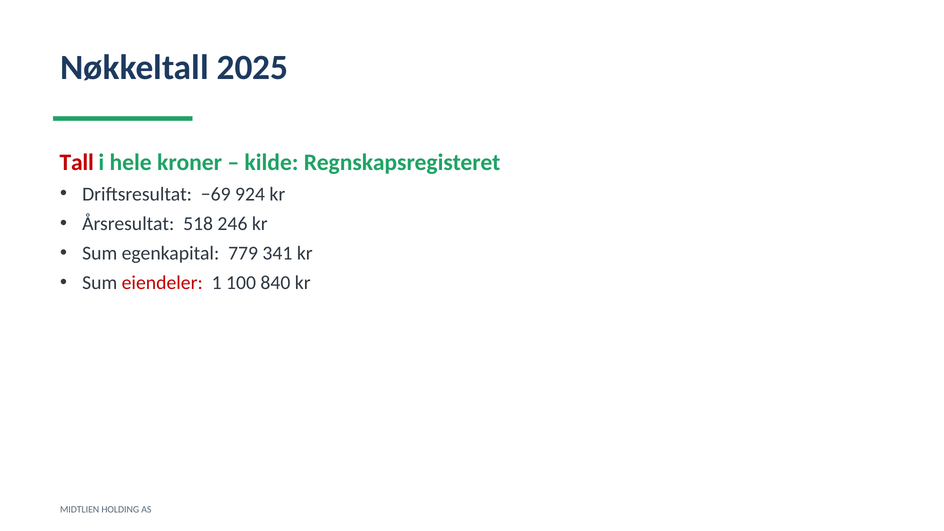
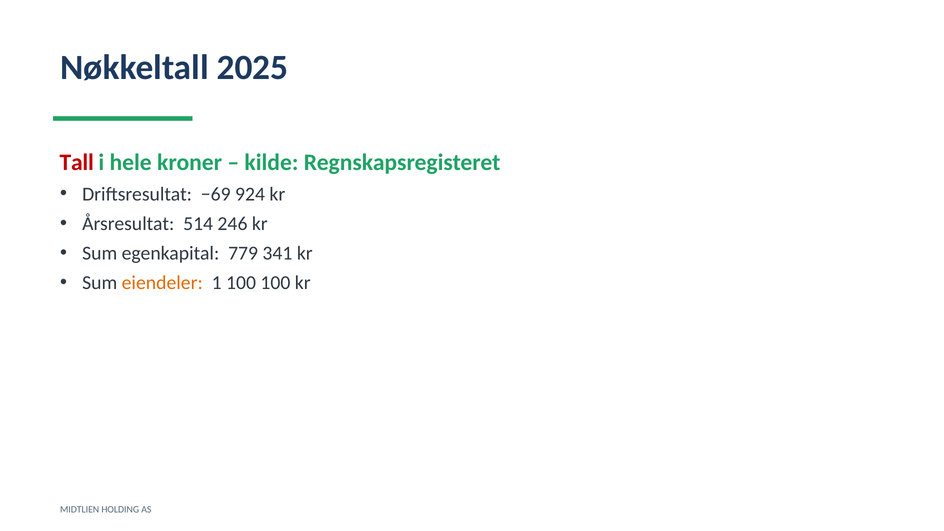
518: 518 -> 514 (198, 224)
eiendeler colour: red -> orange (162, 283)
100 840: 840 -> 100 (275, 283)
